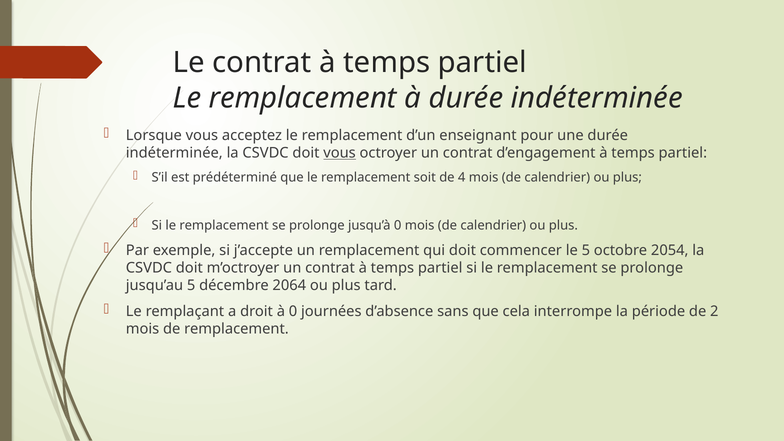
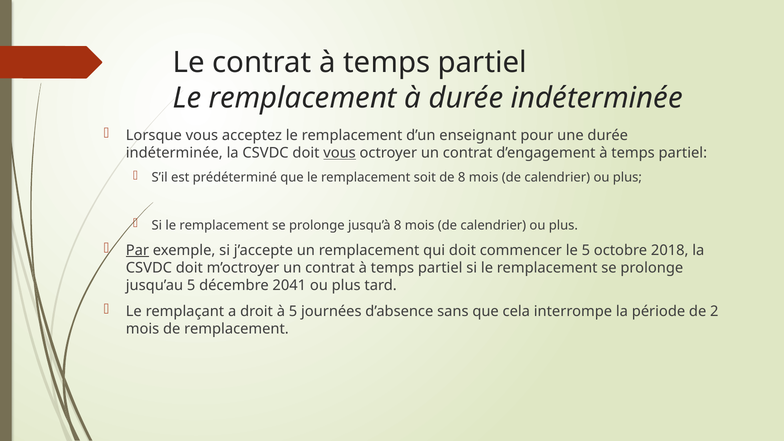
de 4: 4 -> 8 (462, 178)
jusqu’à 0: 0 -> 8 (398, 225)
Par underline: none -> present (137, 250)
2054: 2054 -> 2018 (670, 250)
2064: 2064 -> 2041 (289, 286)
à 0: 0 -> 5 (293, 311)
